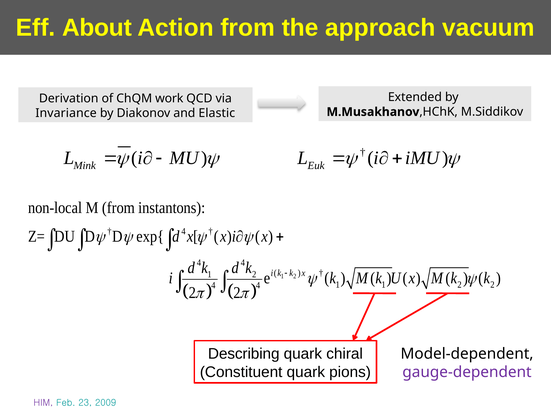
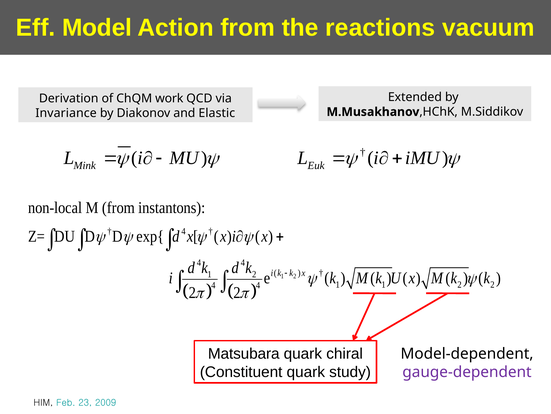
About: About -> Model (97, 28)
approach: approach -> reactions (380, 28)
Describing: Describing -> Matsubara (244, 353)
pions: pions -> study (350, 371)
HIM colour: purple -> black (43, 402)
